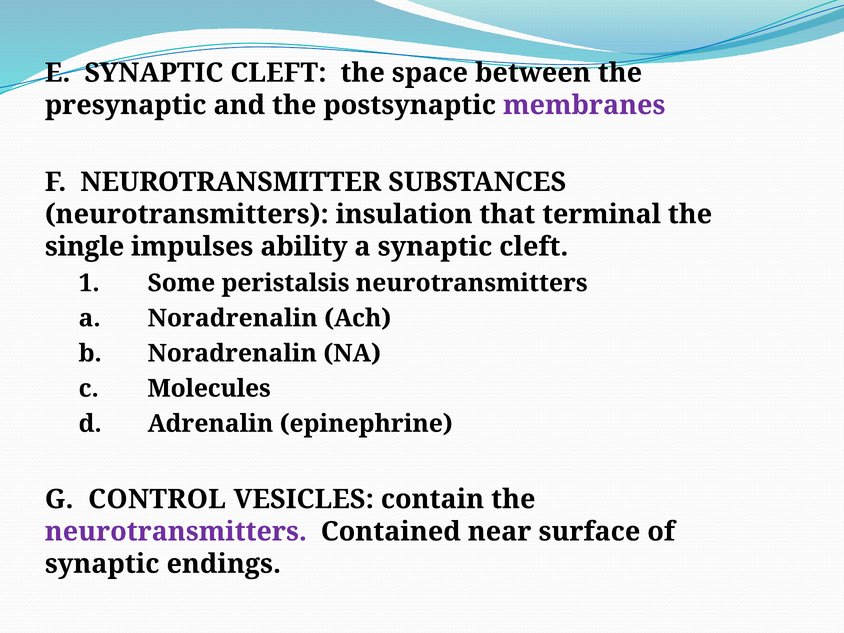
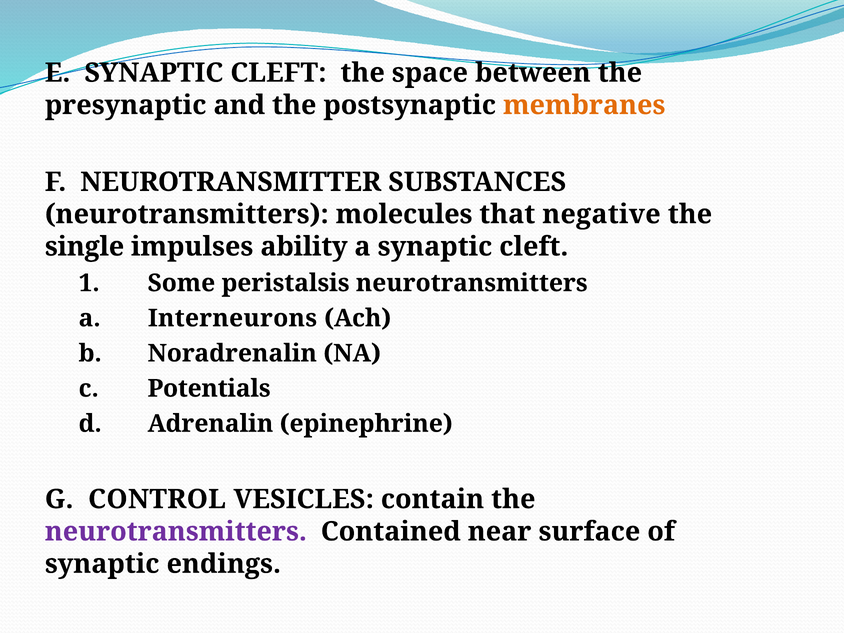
membranes colour: purple -> orange (584, 105)
insulation: insulation -> molecules (404, 214)
terminal: terminal -> negative (601, 214)
a Noradrenalin: Noradrenalin -> Interneurons (232, 318)
Molecules: Molecules -> Potentials (209, 389)
